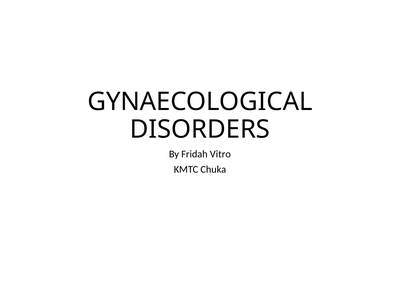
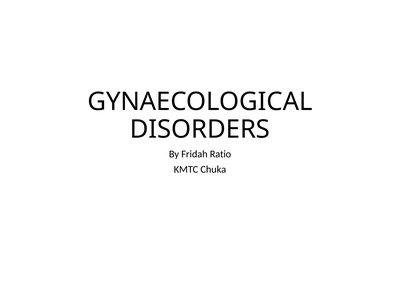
Vitro: Vitro -> Ratio (220, 154)
